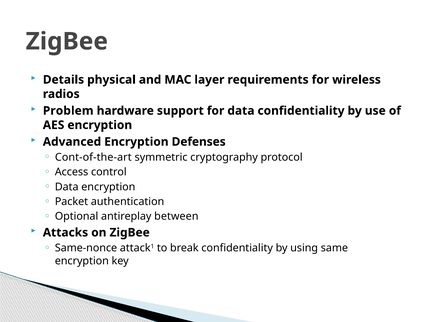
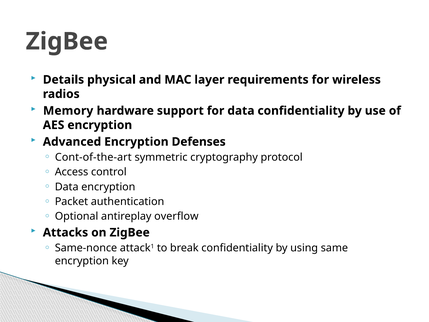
Problem: Problem -> Memory (68, 111)
between: between -> overflow (176, 216)
